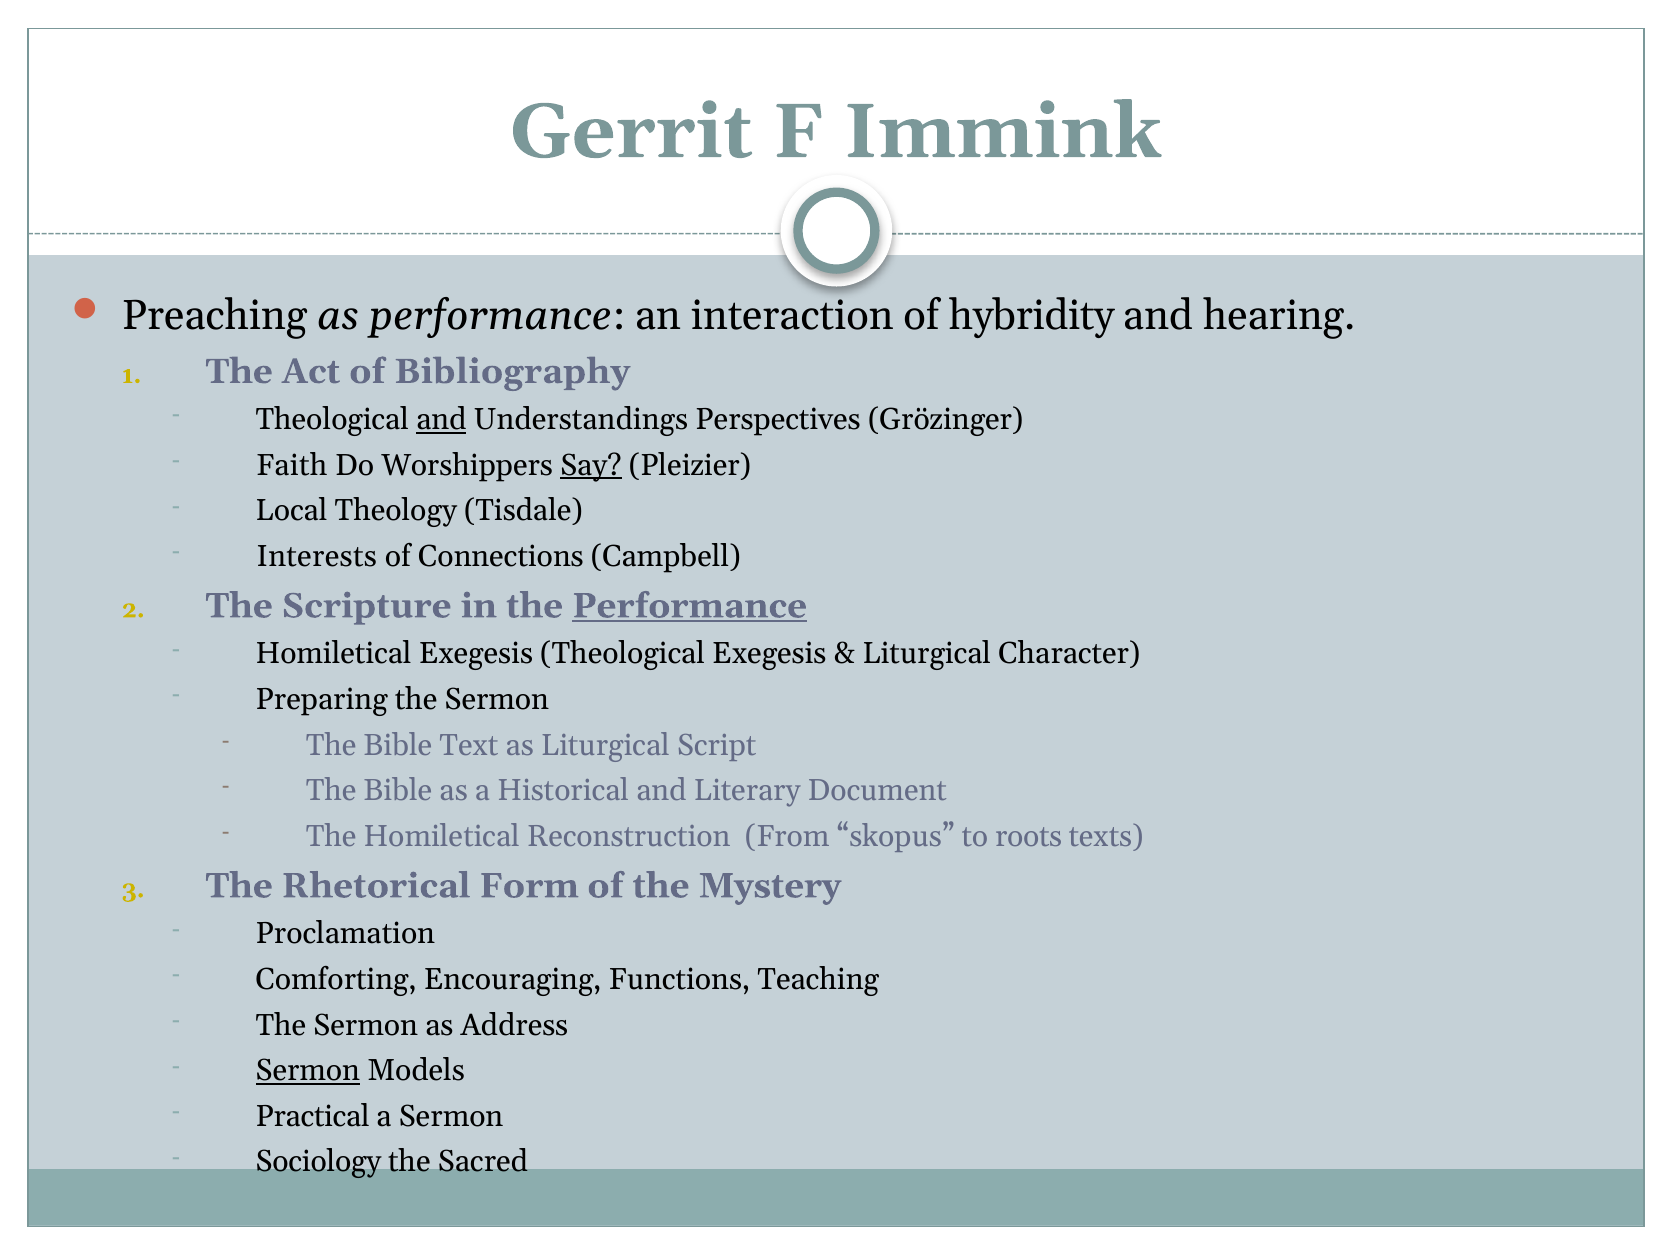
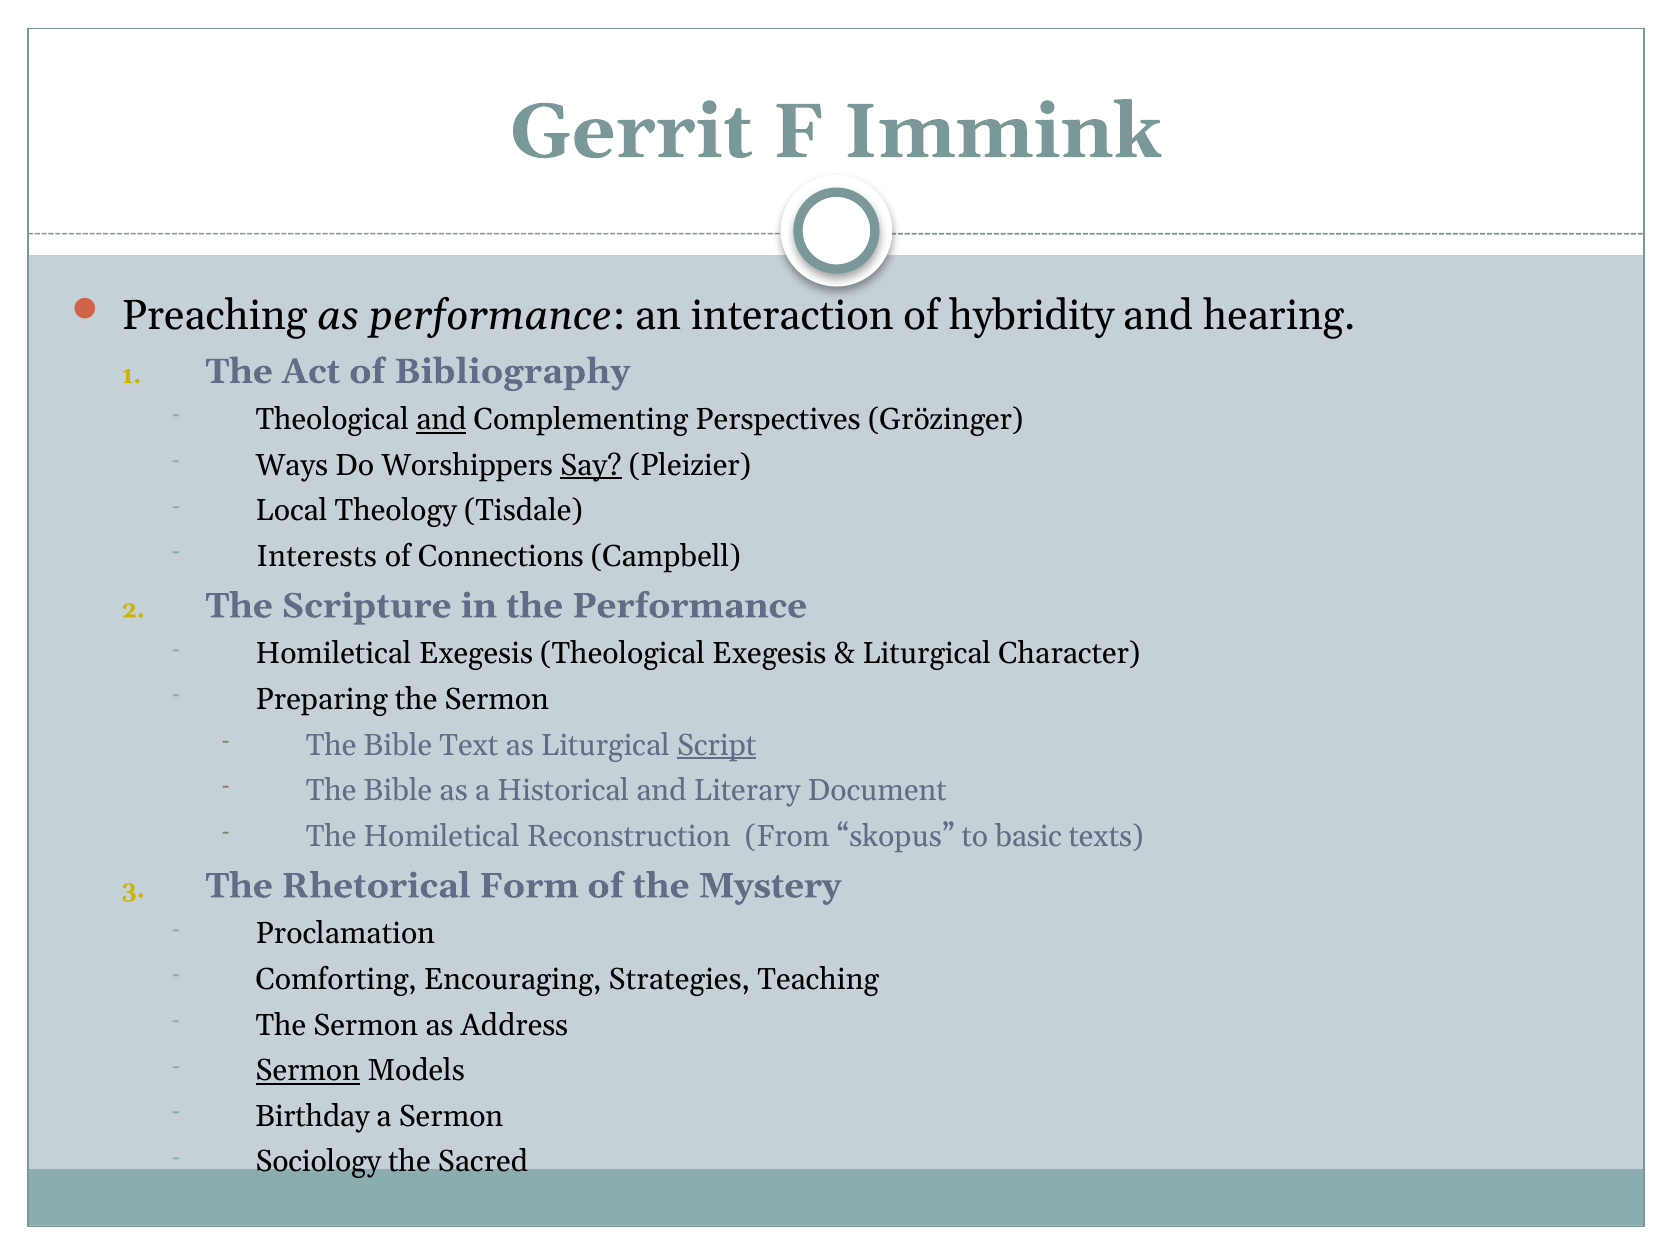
Understandings: Understandings -> Complementing (581, 419)
Faith: Faith -> Ways (292, 465)
Performance underline: present -> none (690, 606)
Script underline: none -> present (717, 745)
roots: roots -> basic (1029, 836)
Functions: Functions -> Strategies (679, 979)
Practical: Practical -> Birthday (313, 1116)
